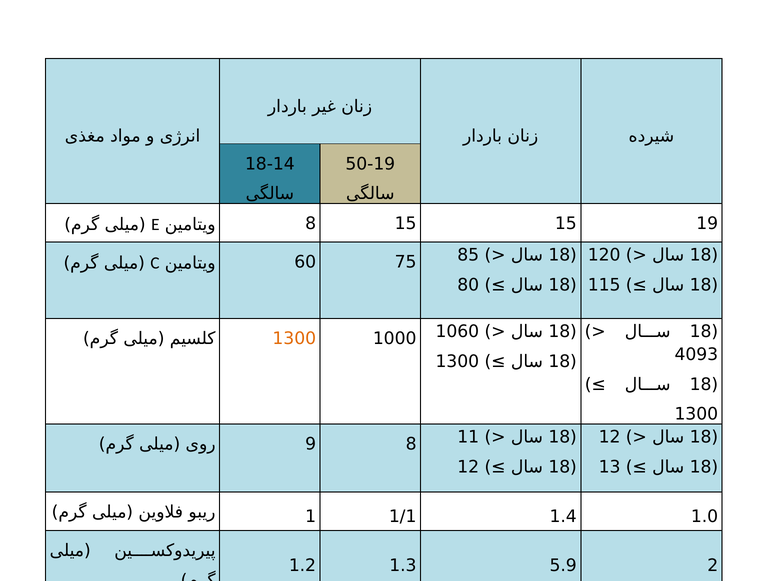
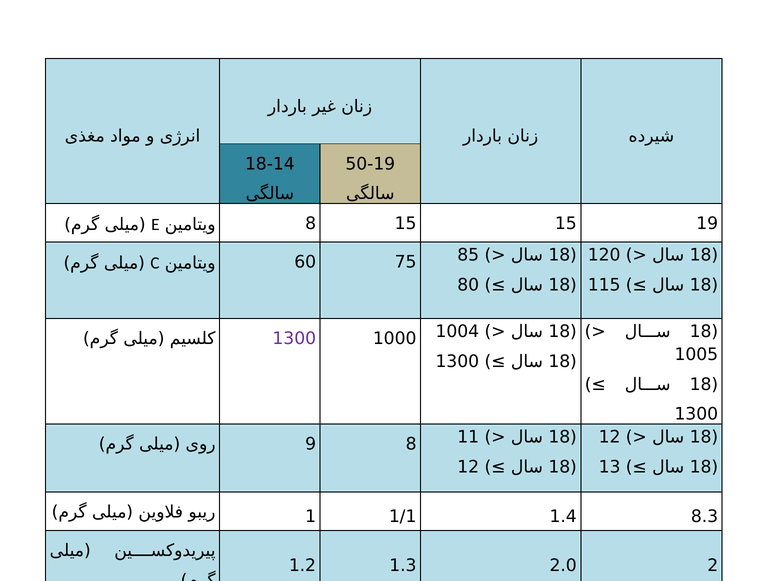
1060: 1060 -> 1004 (457, 332)
1300 colour: orange -> purple (294, 339)
4093: 4093 -> 1005 (696, 354)
1.0: 1.0 -> 8.3 (705, 516)
5.9: 5.9 -> 2.0 (563, 565)
